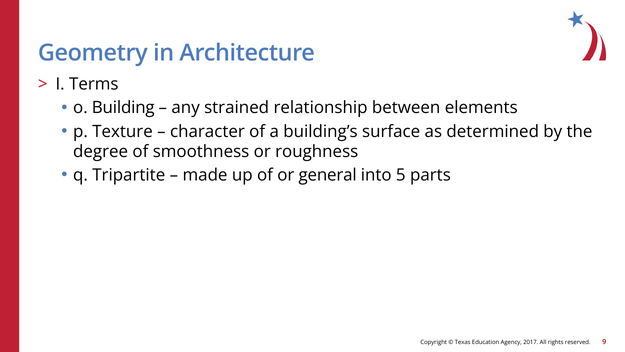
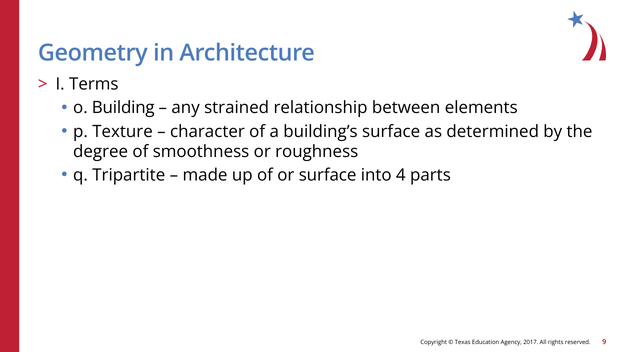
or general: general -> surface (328, 175)
5: 5 -> 4 (401, 175)
